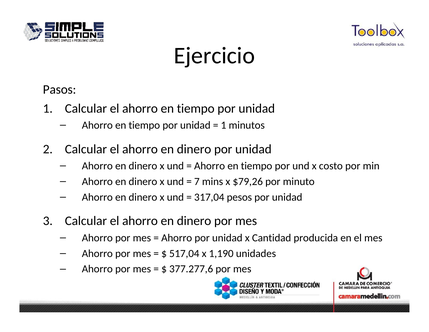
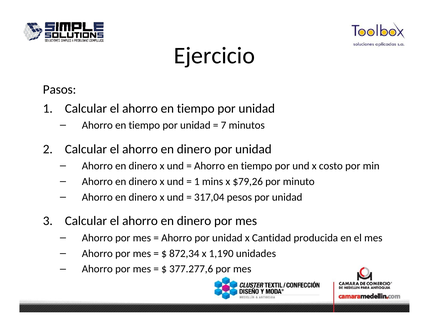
1: 1 -> 7 (224, 125)
7: 7 -> 1 (197, 181)
517,04: 517,04 -> 872,34 (184, 253)
